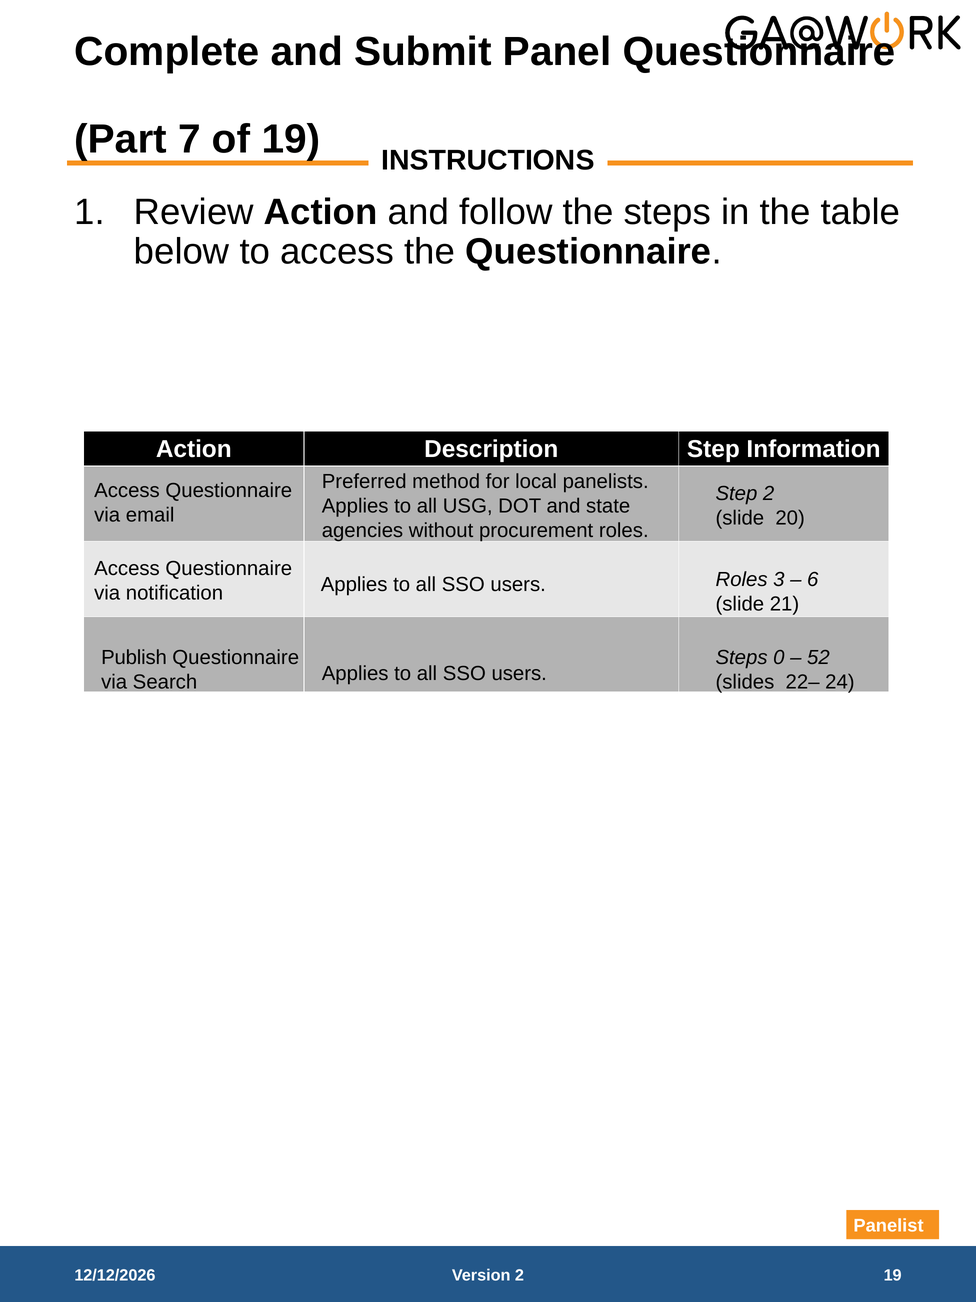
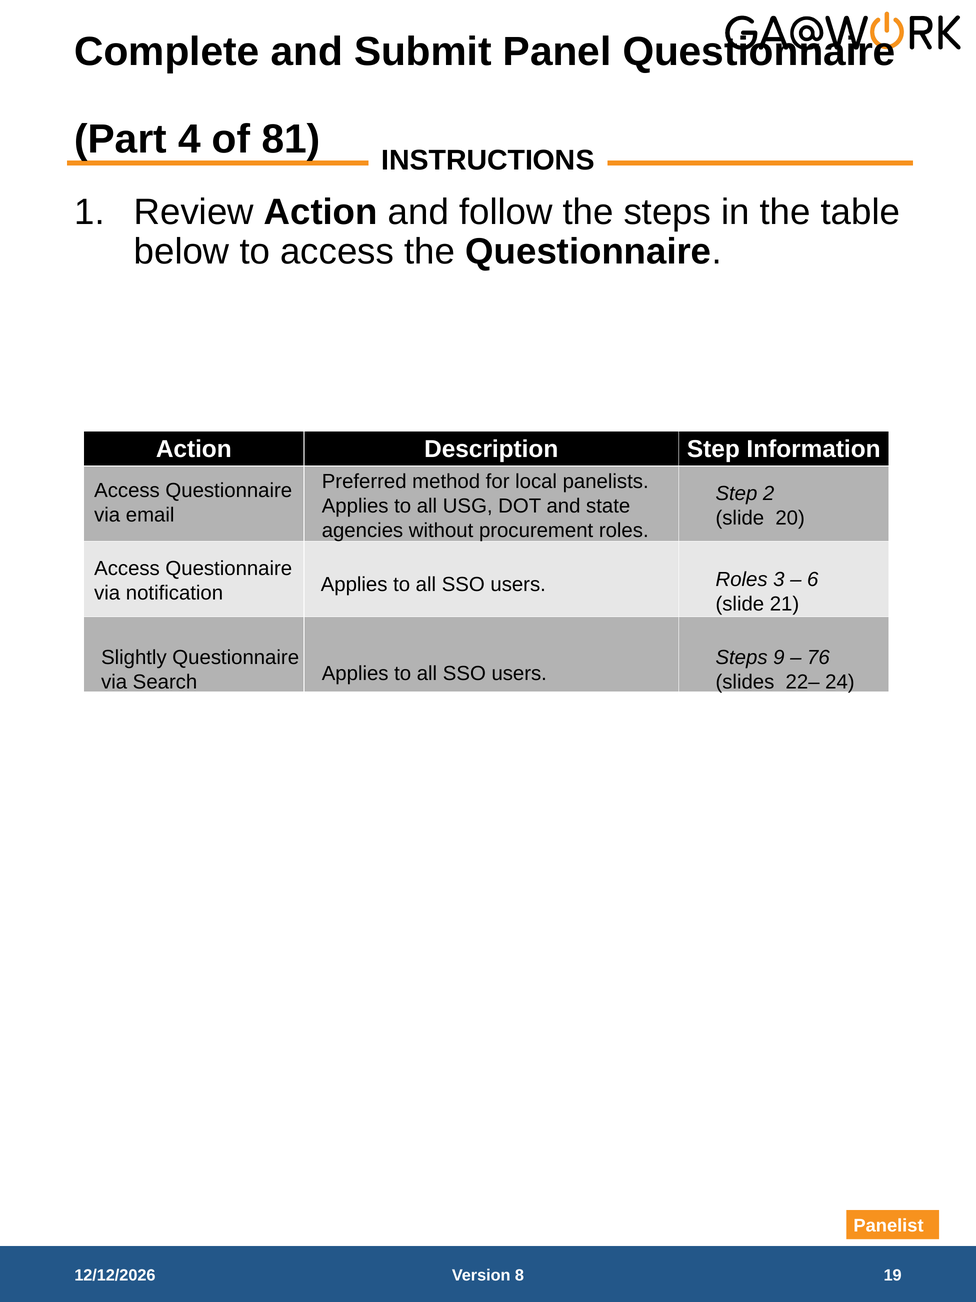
7: 7 -> 4 (189, 139)
of 19: 19 -> 81 (291, 139)
Publish: Publish -> Slightly (134, 657)
0: 0 -> 9 (779, 657)
52: 52 -> 76 (818, 657)
Version 2: 2 -> 8 (519, 1275)
